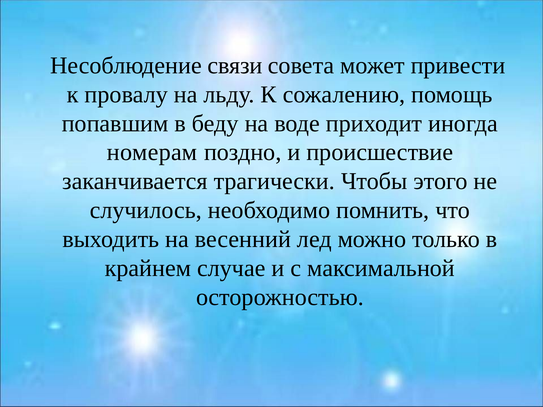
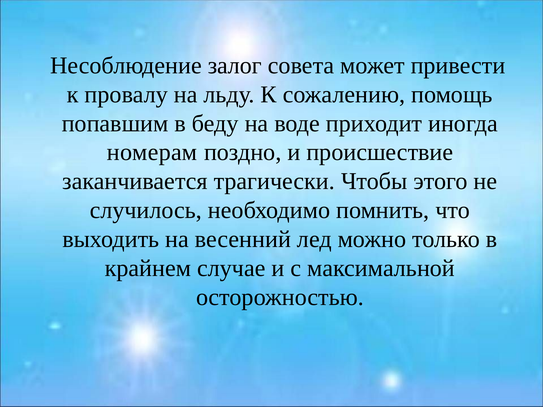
связи: связи -> залог (235, 66)
